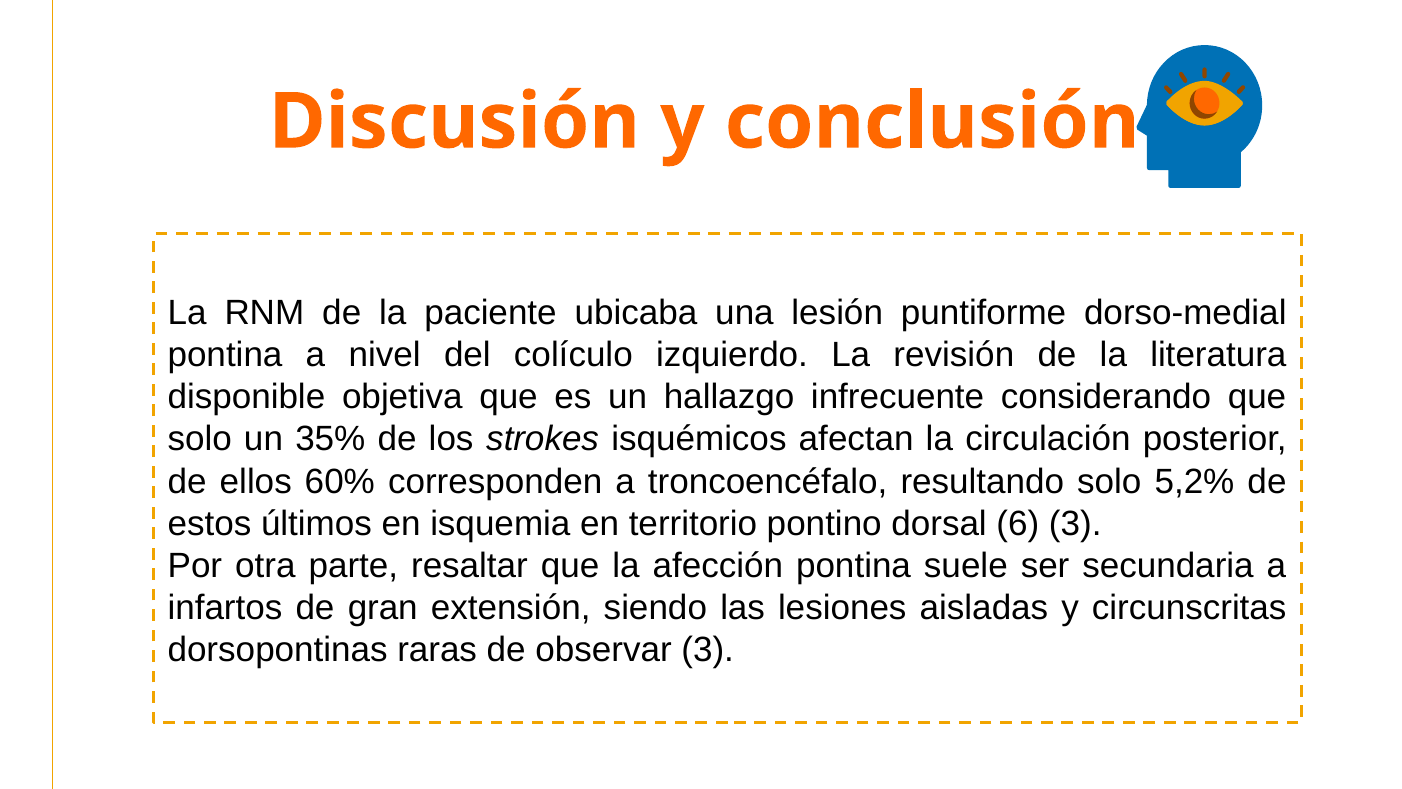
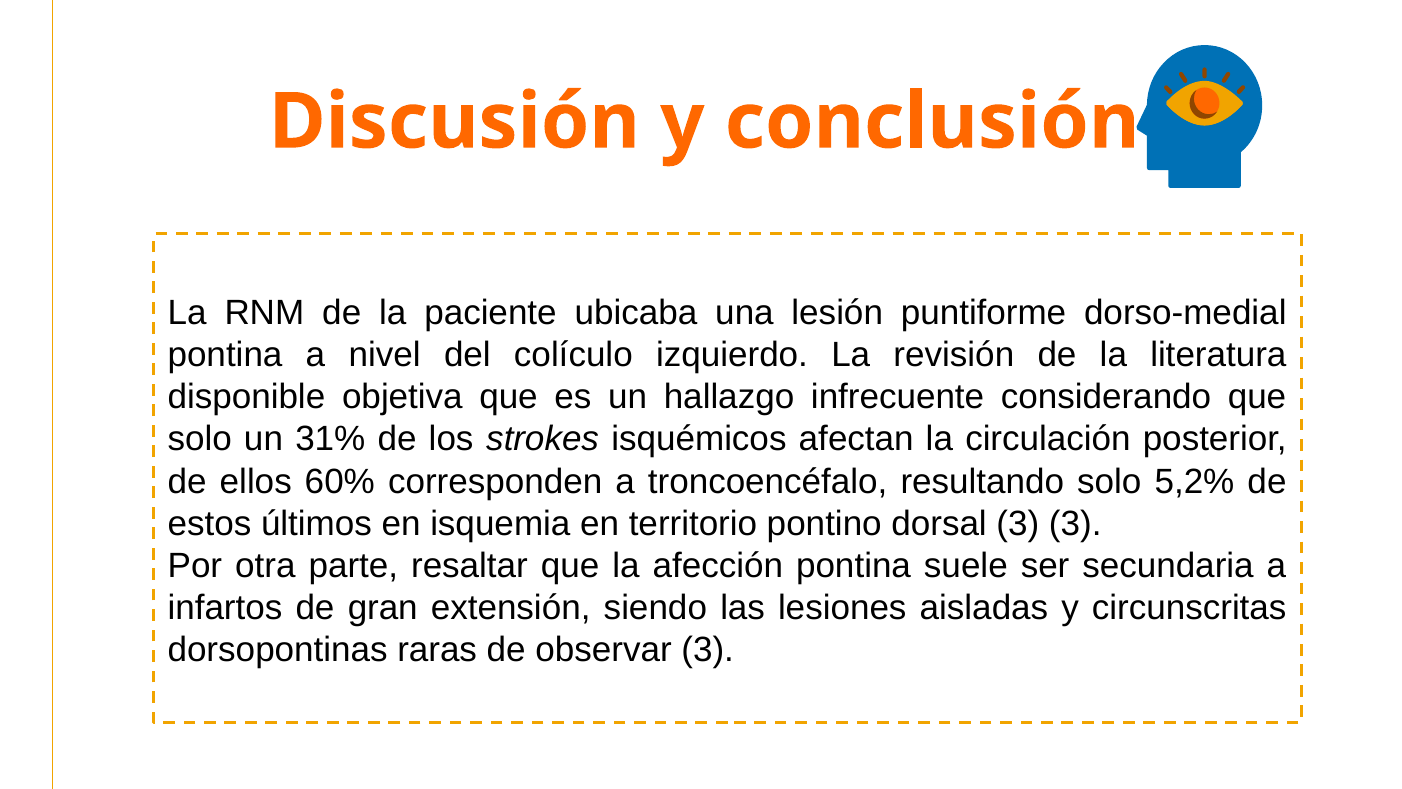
35%: 35% -> 31% (330, 439)
dorsal 6: 6 -> 3 (1018, 523)
